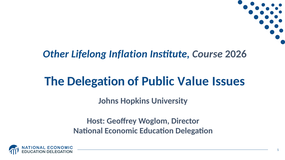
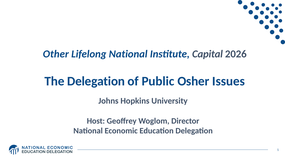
Lifelong Inflation: Inflation -> National (128, 54)
Course: Course -> Capital (208, 54)
Value: Value -> Osher (193, 81)
